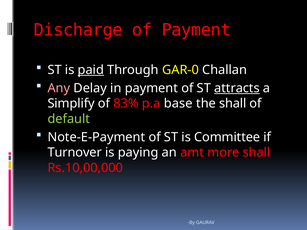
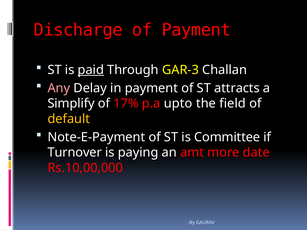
GAR-0: GAR-0 -> GAR-3 (180, 70)
attracts underline: present -> none (237, 88)
83%: 83% -> 17% (126, 104)
base: base -> upto (178, 104)
the shall: shall -> field (233, 104)
default colour: light green -> yellow (69, 119)
more shall: shall -> date (256, 153)
